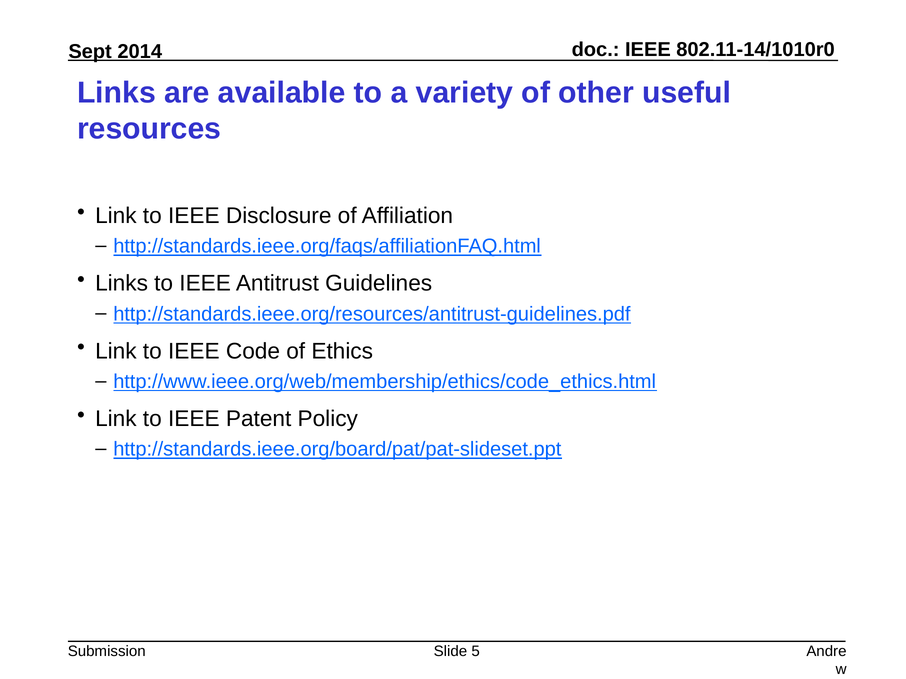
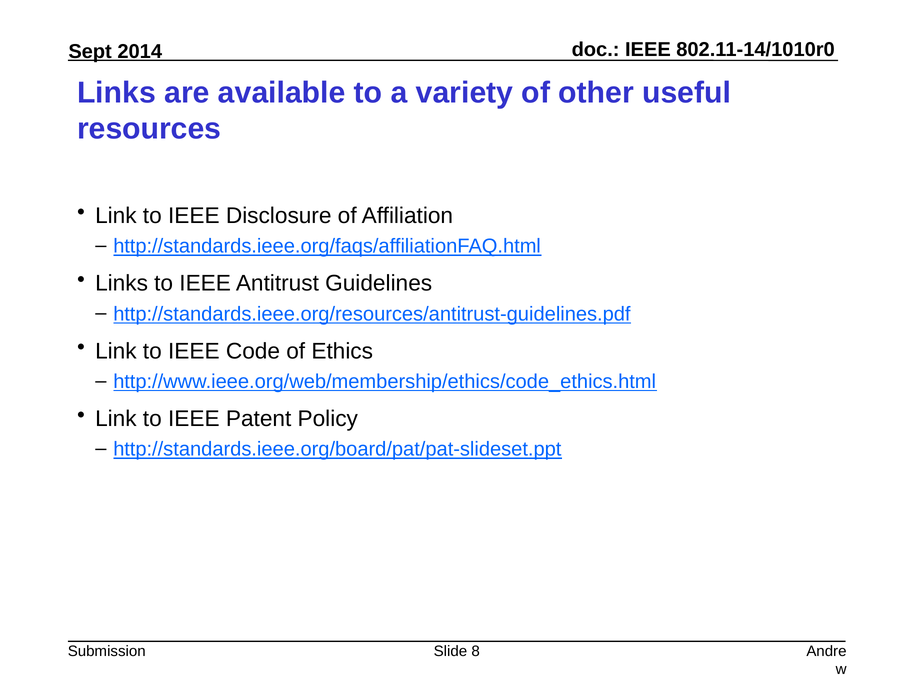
5: 5 -> 8 (476, 652)
